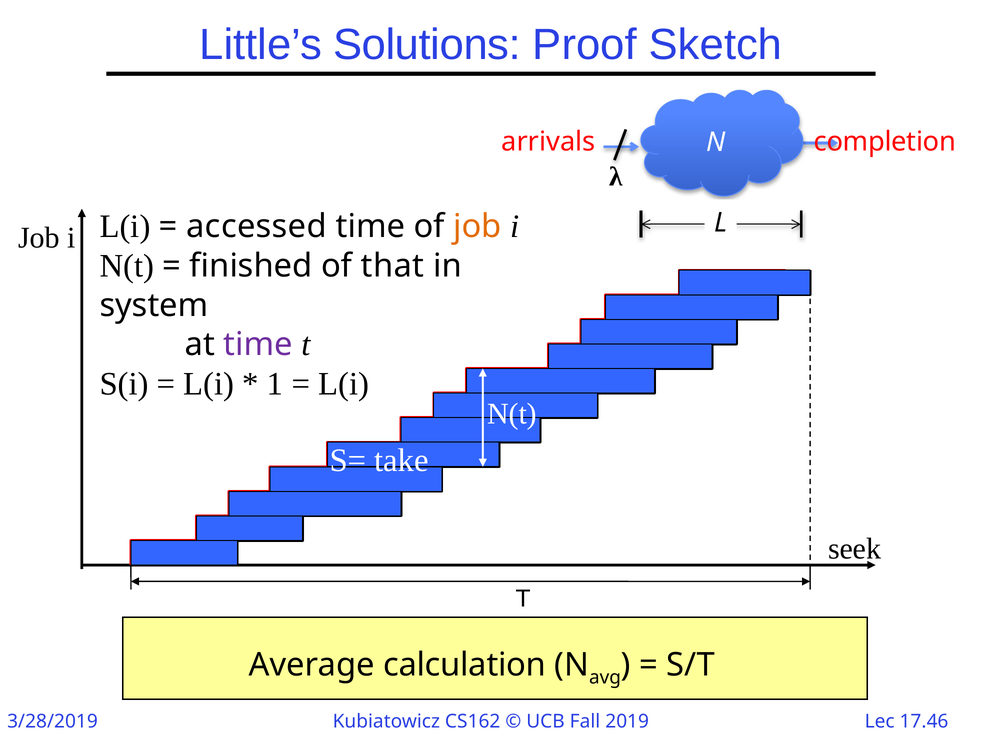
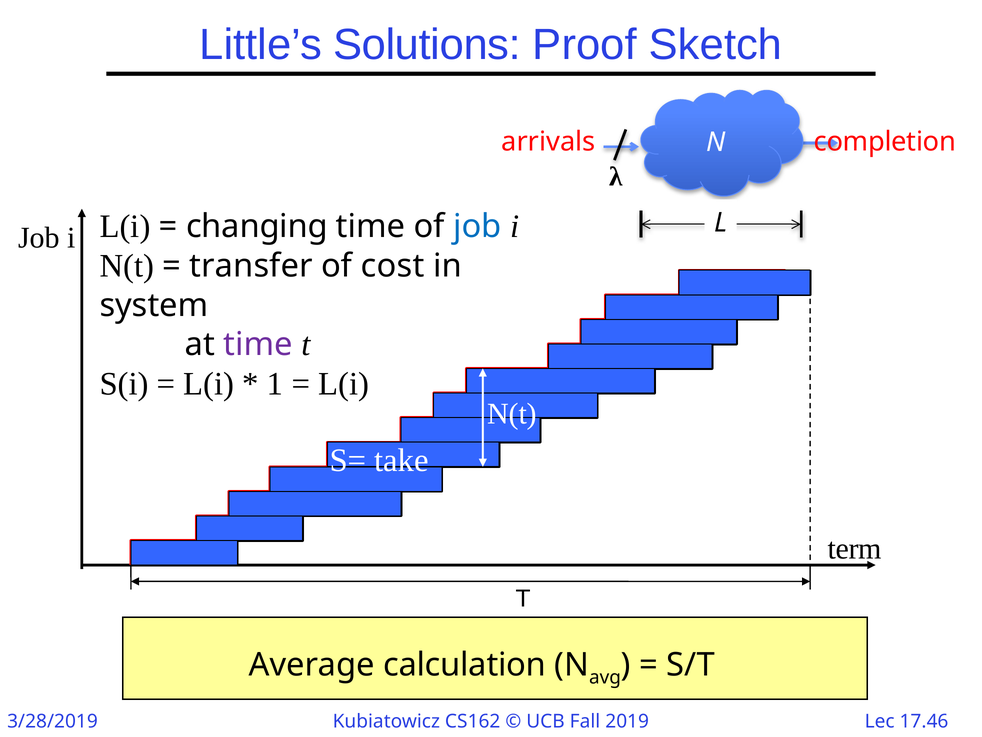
accessed: accessed -> changing (257, 226)
job colour: orange -> blue (477, 226)
finished: finished -> transfer (251, 266)
that: that -> cost (393, 266)
seek: seek -> term (855, 549)
